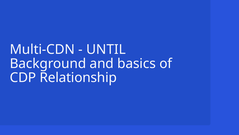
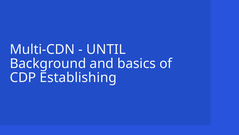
Relationship: Relationship -> Establishing (78, 77)
